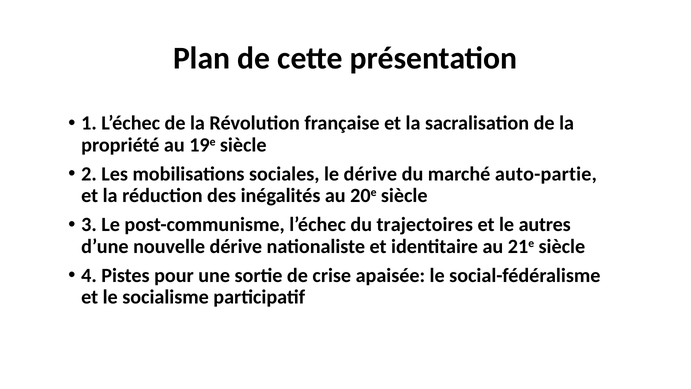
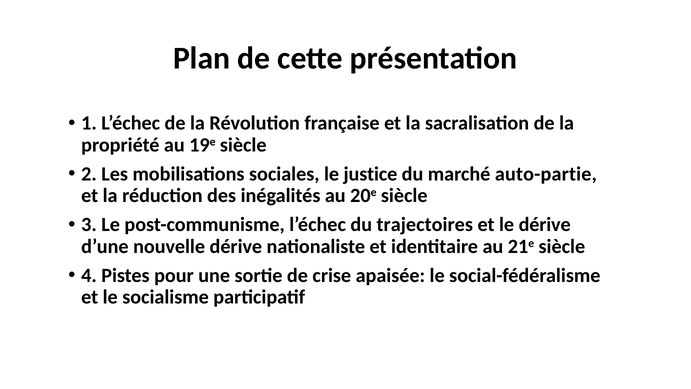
le dérive: dérive -> justice (370, 174)
le autres: autres -> dérive (545, 224)
